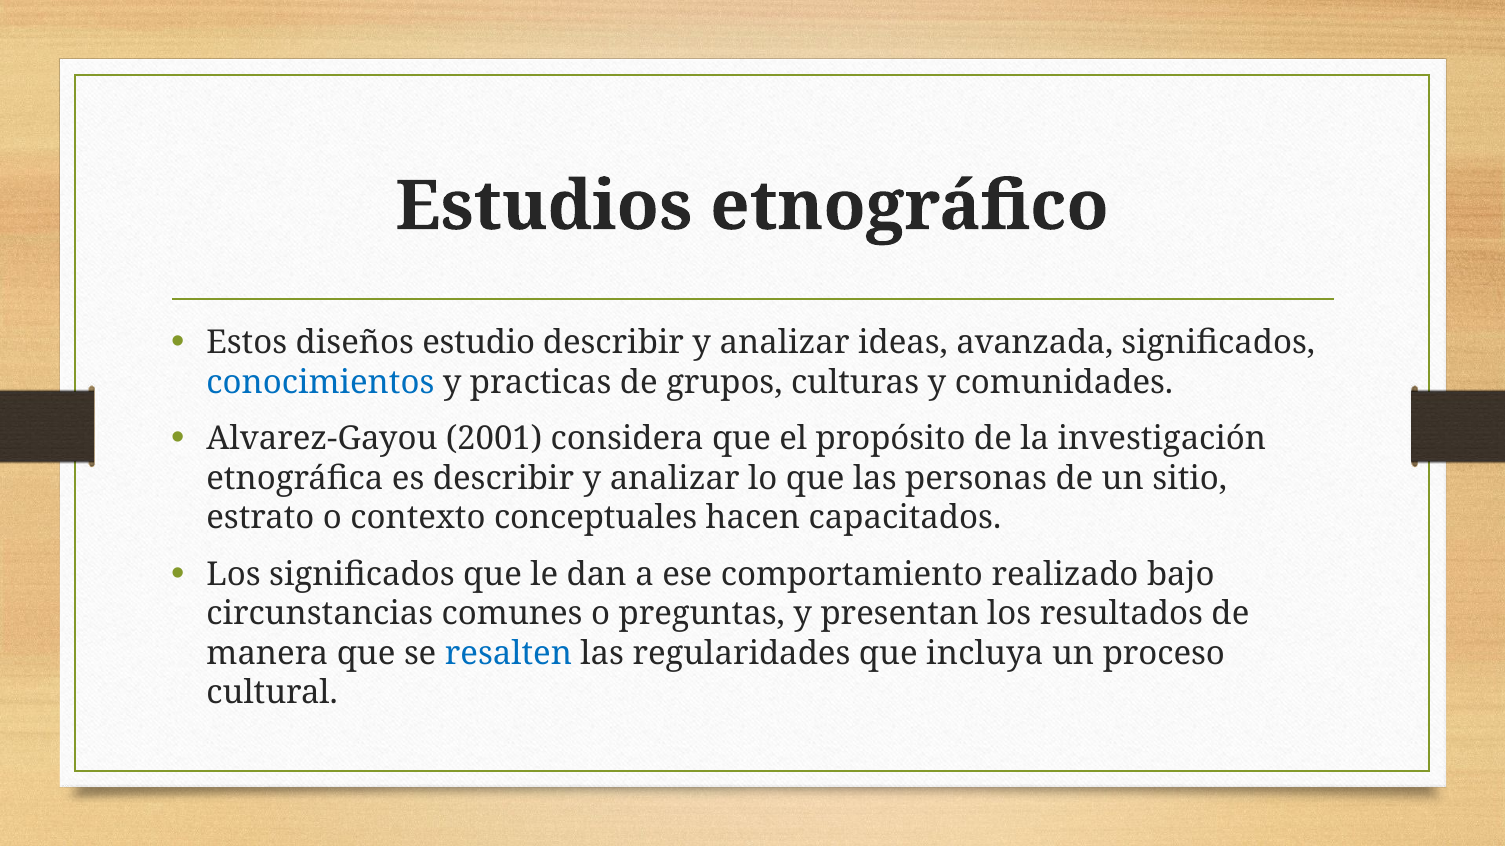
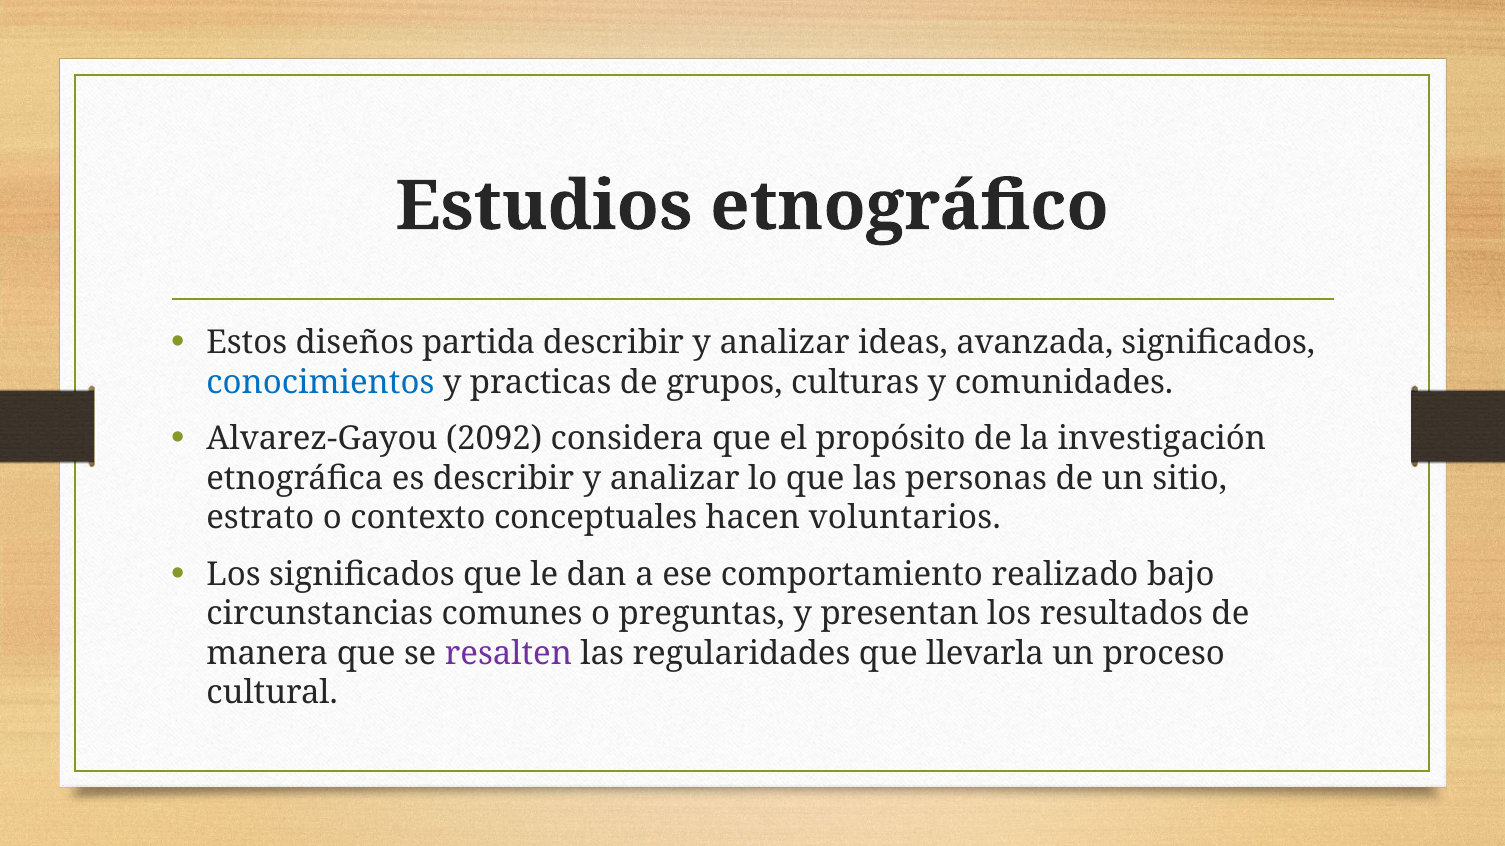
estudio: estudio -> partida (479, 343)
2001: 2001 -> 2092 (494, 439)
capacitados: capacitados -> voluntarios (905, 518)
resalten colour: blue -> purple (508, 654)
incluya: incluya -> llevarla (985, 654)
